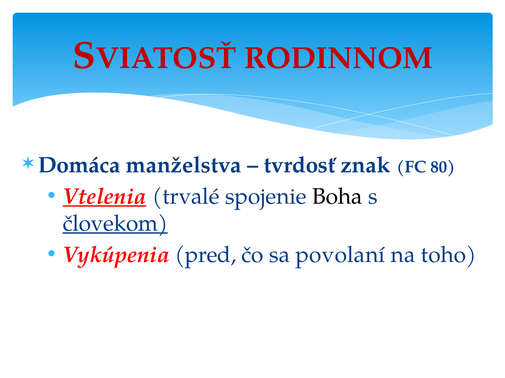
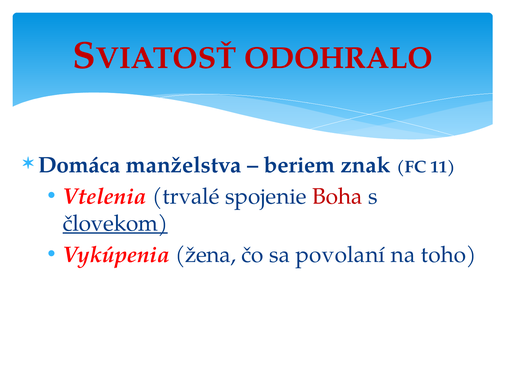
RODINNOM: RODINNOM -> ODOHRALO (338, 58)
tvrdosť: tvrdosť -> beriem (300, 165)
80: 80 -> 11 (443, 167)
Vtelenia underline: present -> none (105, 197)
Boha colour: black -> red (337, 197)
pred: pred -> žena (206, 255)
